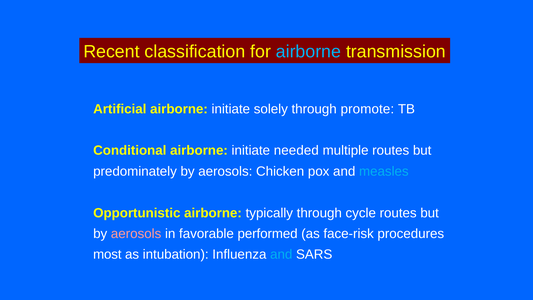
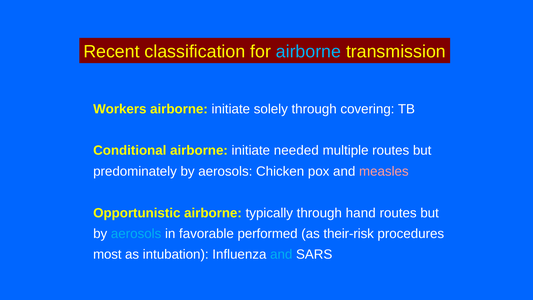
Artificial: Artificial -> Workers (120, 109)
promote: promote -> covering (367, 109)
measles colour: light blue -> pink (384, 171)
cycle: cycle -> hand (361, 213)
aerosols colour: pink -> light blue (136, 234)
face-risk: face-risk -> their-risk (349, 234)
